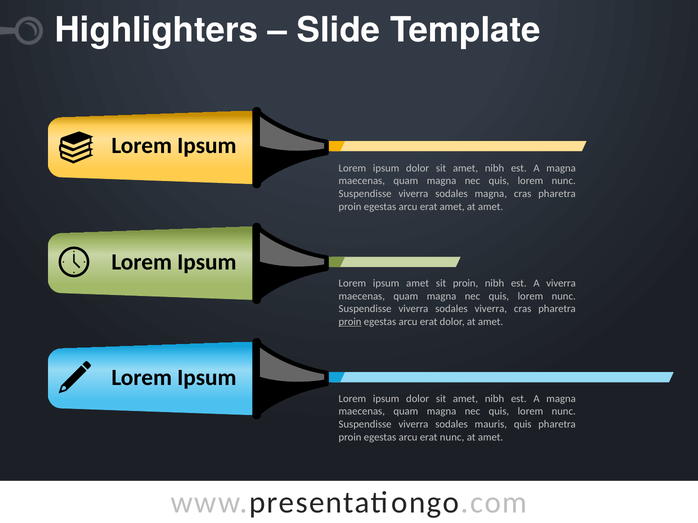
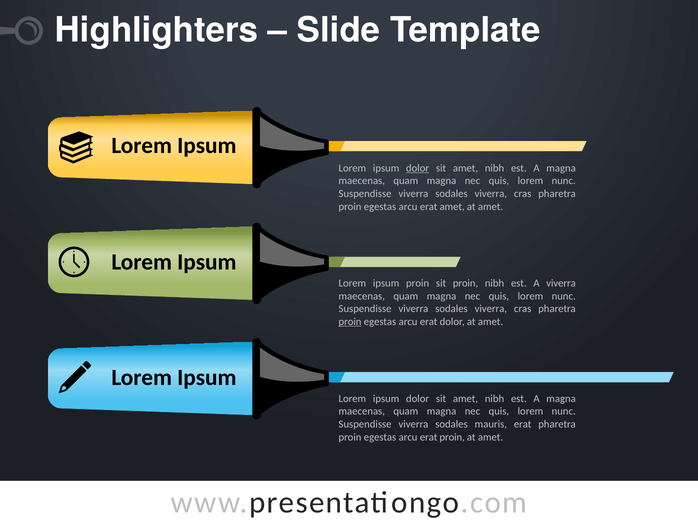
dolor underline: none -> present (418, 168)
magna: magna -> viverra (491, 194)
ipsum amet: amet -> proin (418, 284)
mauris quis: quis -> erat (523, 425)
erat nunc: nunc -> proin (452, 437)
